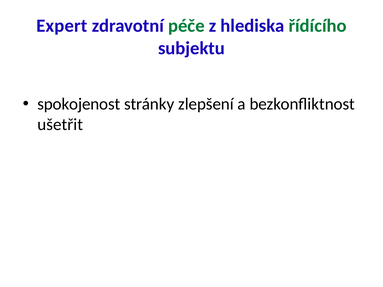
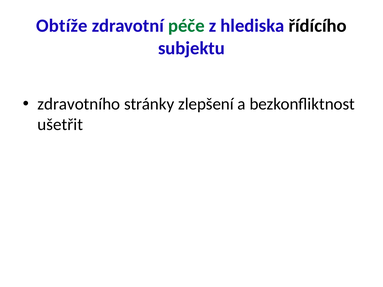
Expert: Expert -> Obtíže (62, 26)
řídícího colour: green -> black (318, 26)
spokojenost: spokojenost -> zdravotního (79, 104)
